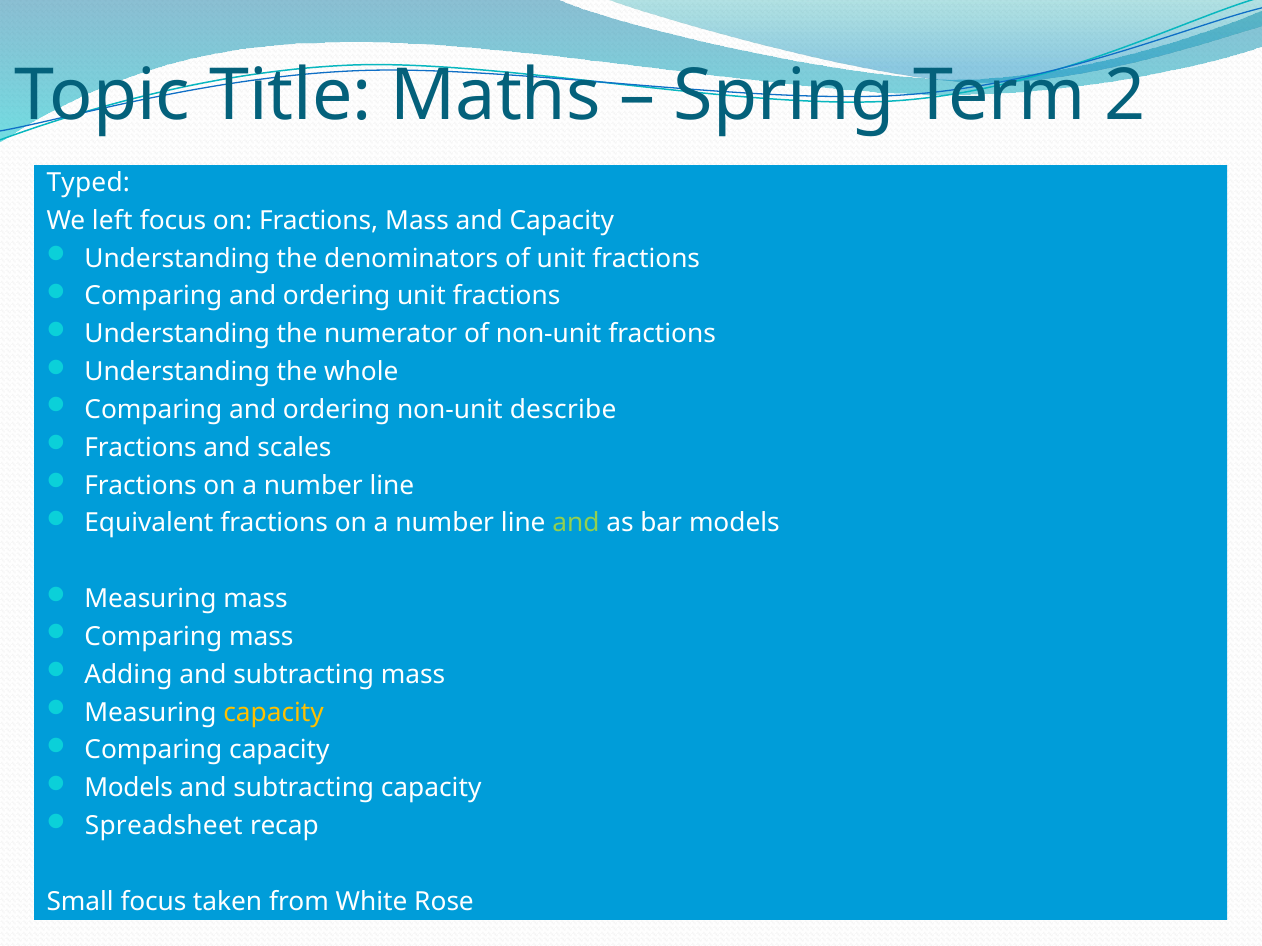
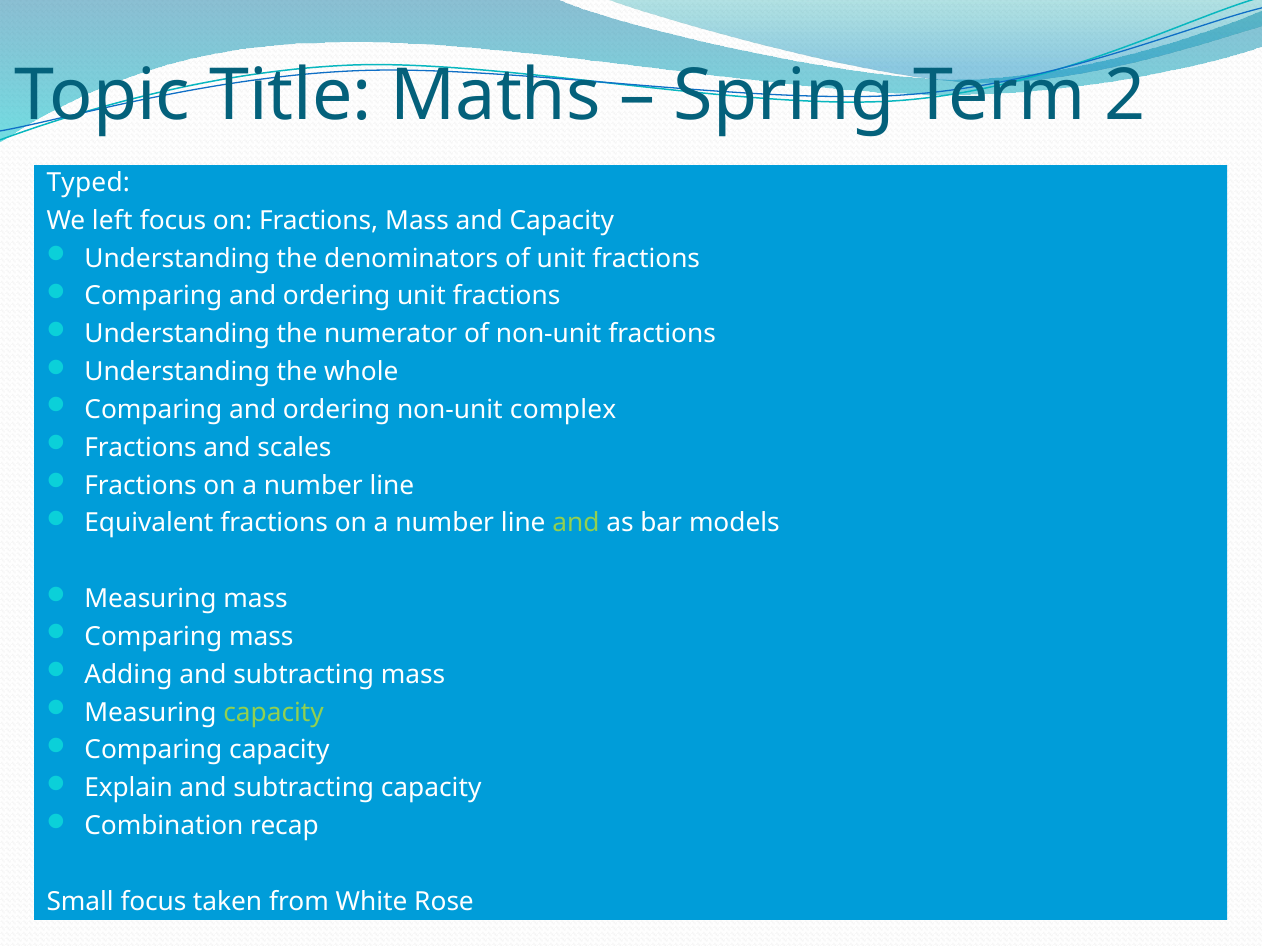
describe: describe -> complex (563, 410)
capacity colour: yellow -> light green (274, 713)
Models: Models -> Explain (129, 789)
Spreadsheet: Spreadsheet -> Combination (164, 826)
